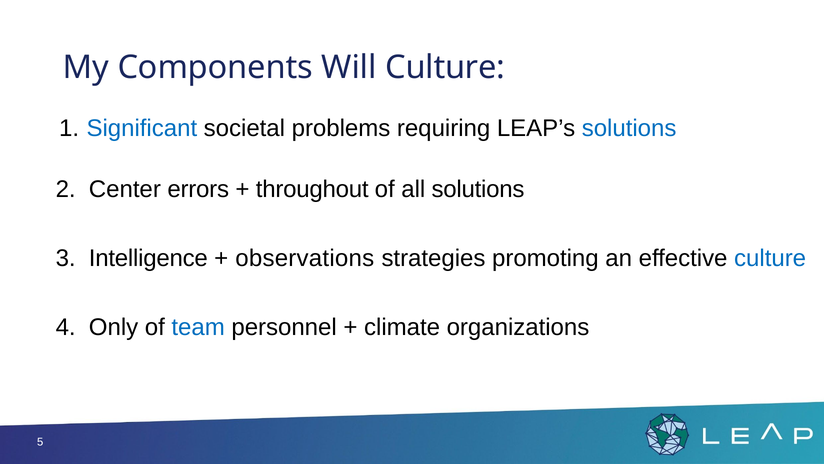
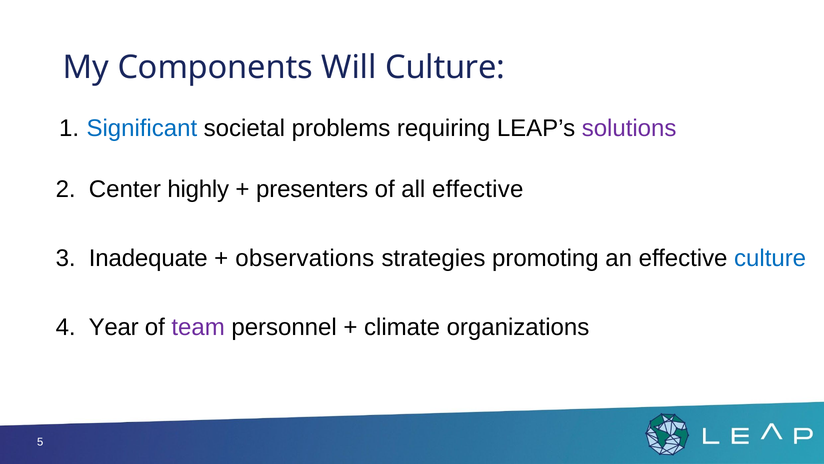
solutions colour: blue -> purple (629, 128)
errors: errors -> highly (198, 189)
throughout: throughout -> presenters (312, 189)
all solutions: solutions -> effective (478, 189)
Intelligence: Intelligence -> Inadequate (148, 258)
Only: Only -> Year (114, 327)
team colour: blue -> purple (198, 327)
